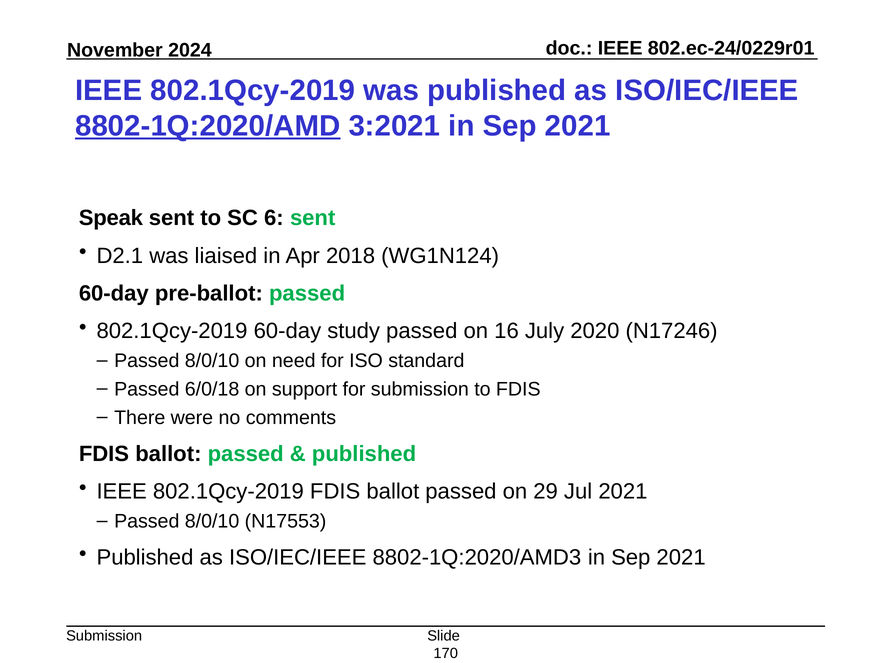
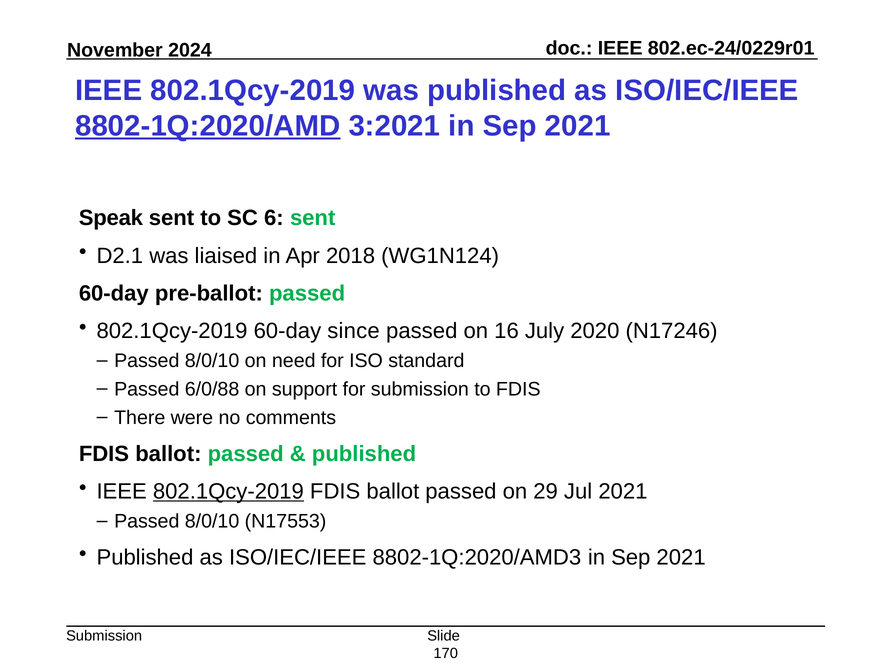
study: study -> since (354, 331)
6/0/18: 6/0/18 -> 6/0/88 (212, 389)
802.1Qcy-2019 underline: none -> present (228, 492)
